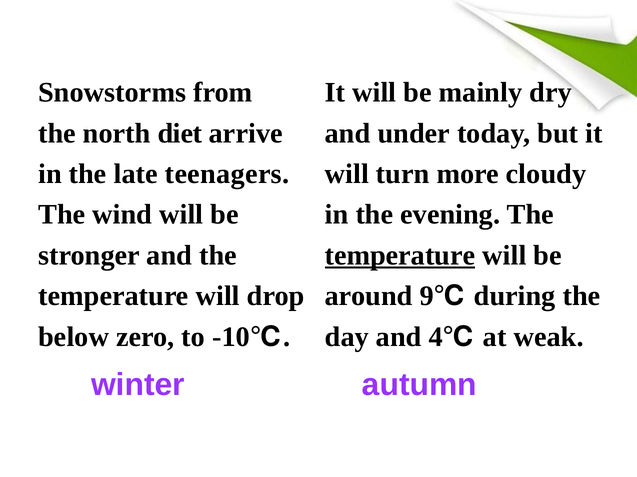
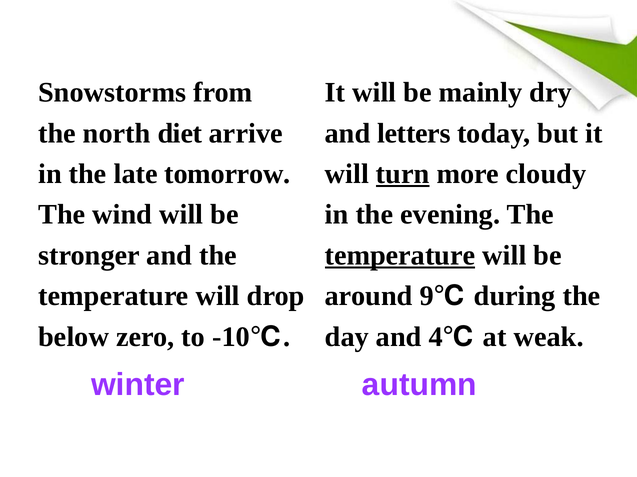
under: under -> letters (414, 133)
teenagers: teenagers -> tomorrow (227, 174)
turn underline: none -> present (403, 174)
